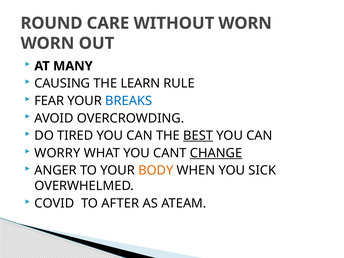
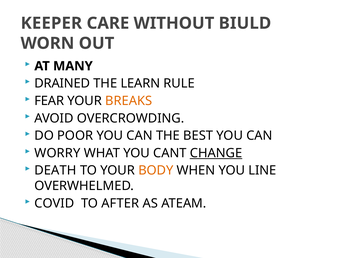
ROUND: ROUND -> KEEPER (51, 23)
WITHOUT WORN: WORN -> BIULD (245, 23)
CAUSING: CAUSING -> DRAINED (62, 83)
BREAKS colour: blue -> orange (129, 101)
TIRED: TIRED -> POOR (75, 136)
BEST underline: present -> none (198, 136)
ANGER: ANGER -> DEATH (55, 170)
SICK: SICK -> LINE (262, 170)
